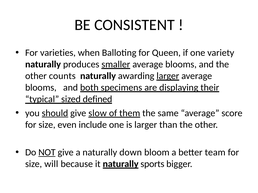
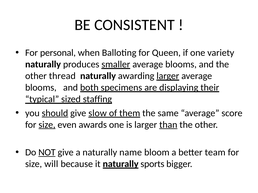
varieties: varieties -> personal (58, 53)
counts: counts -> thread (62, 76)
defined: defined -> staffing (97, 99)
size underline: none -> present (47, 125)
include: include -> awards (93, 125)
than underline: none -> present (168, 125)
down: down -> name (131, 153)
